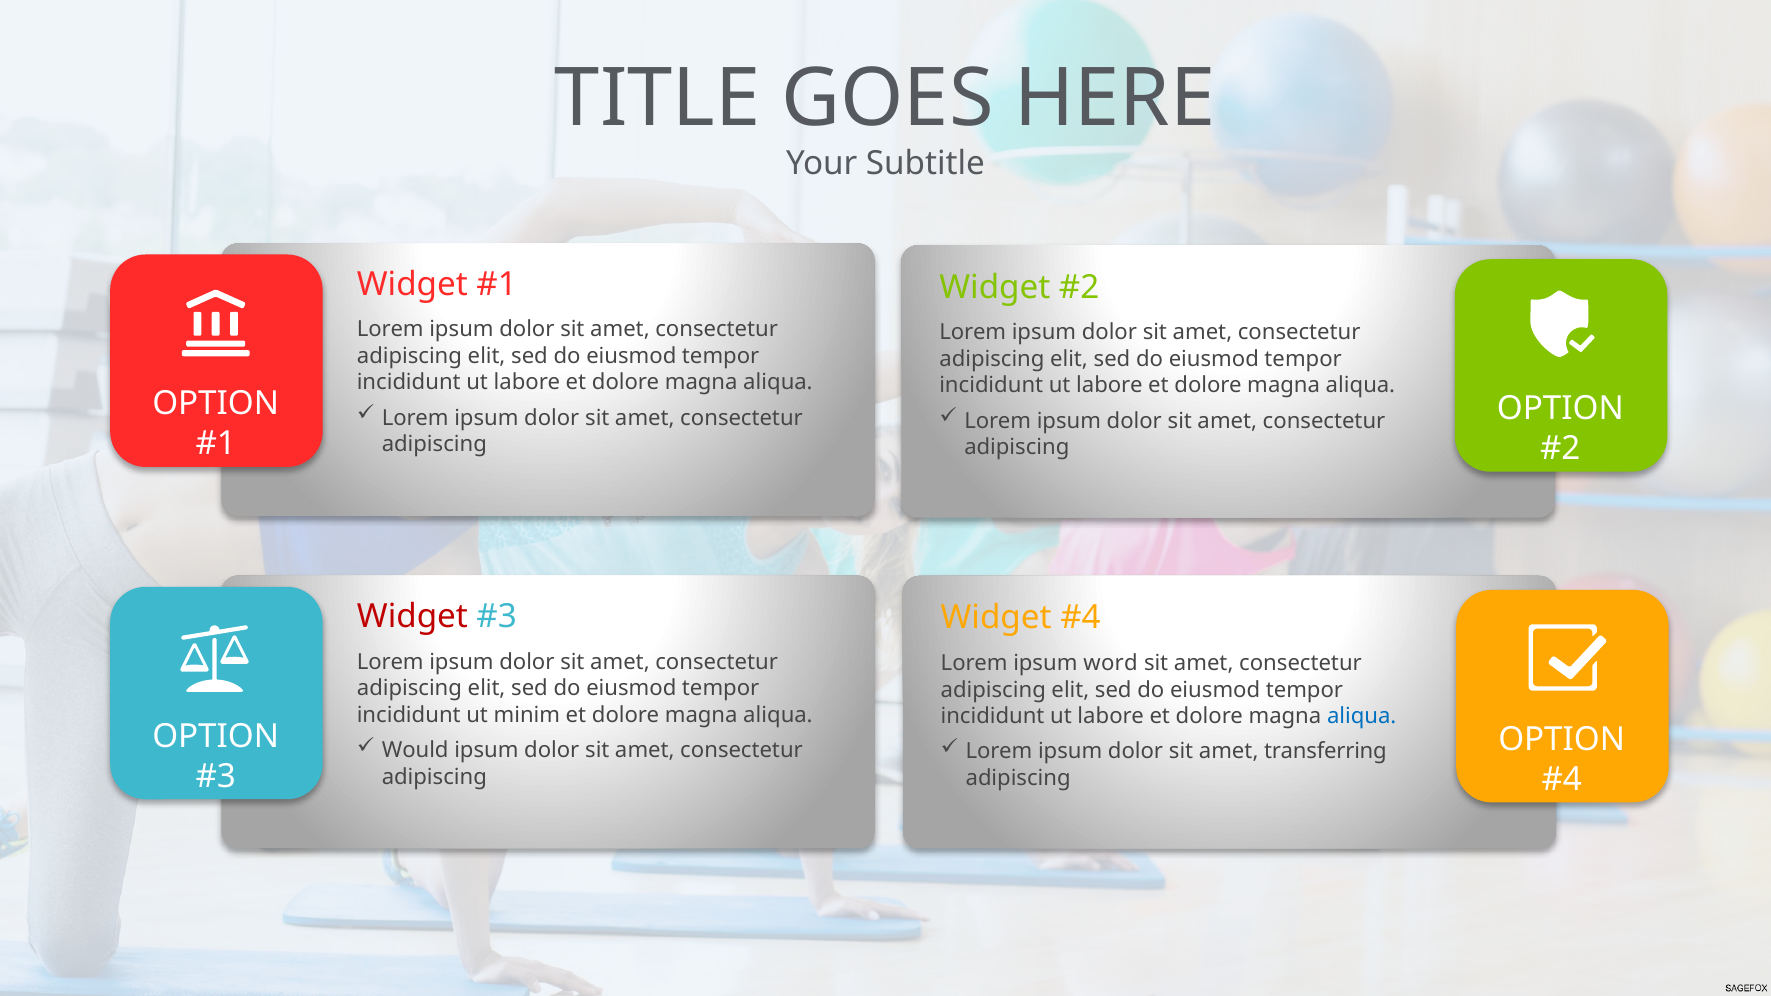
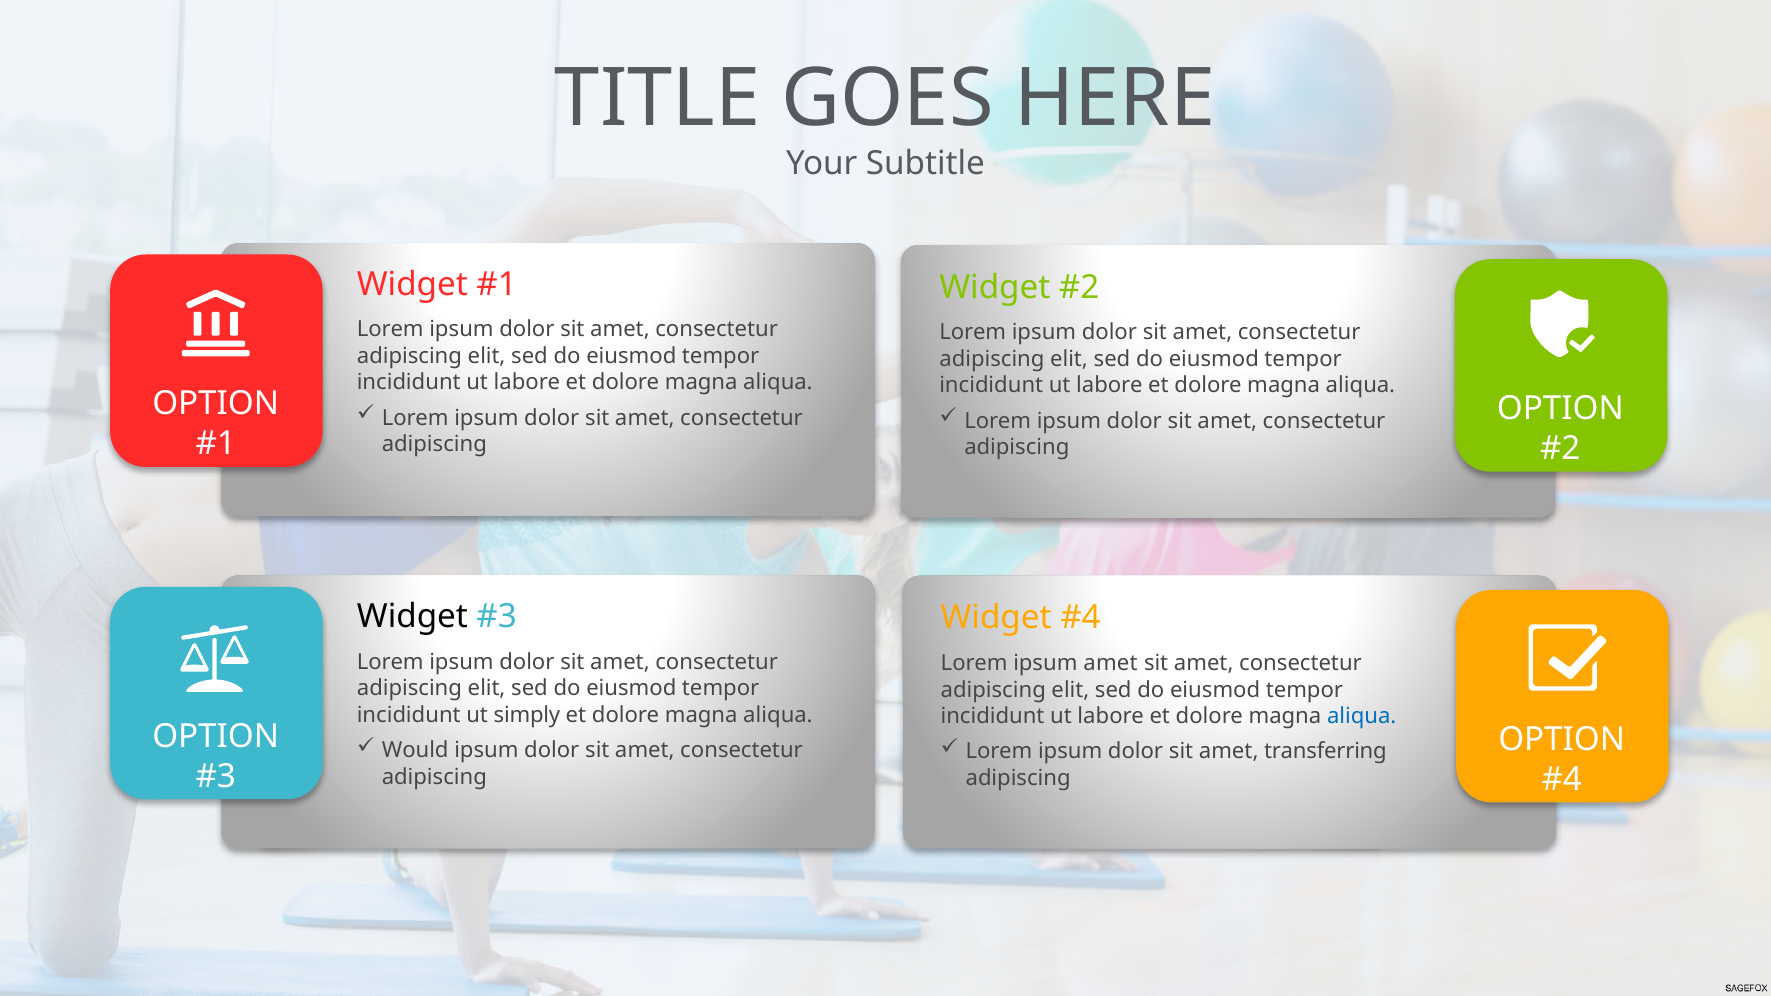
Widget colour: red -> black (412, 617)
ipsum word: word -> amet (1111, 663)
minim: minim -> simply (527, 715)
